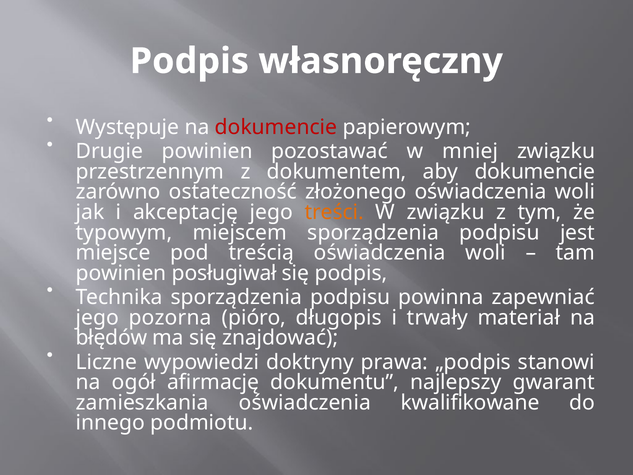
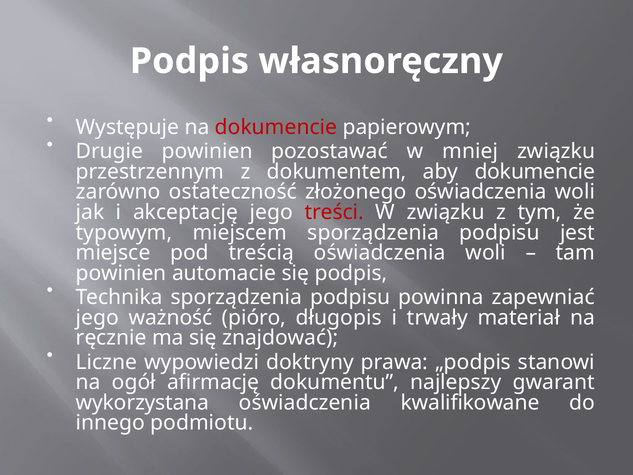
treści colour: orange -> red (334, 212)
posługiwał: posługiwał -> automacie (224, 273)
pozorna: pozorna -> ważność (170, 317)
błędów: błędów -> ręcznie (111, 338)
zamieszkania: zamieszkania -> wykorzystana (142, 402)
